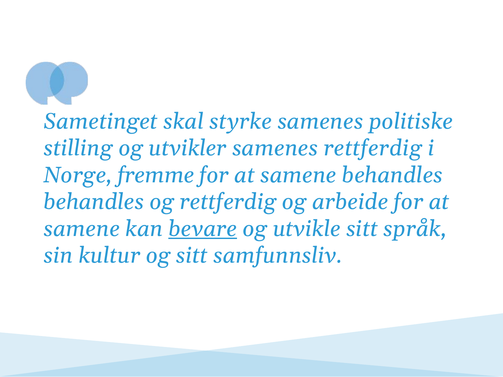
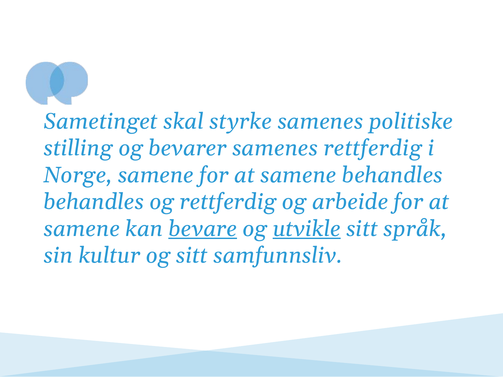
utvikler: utvikler -> bevarer (188, 148)
Norge fremme: fremme -> samene (156, 175)
utvikle underline: none -> present (307, 229)
